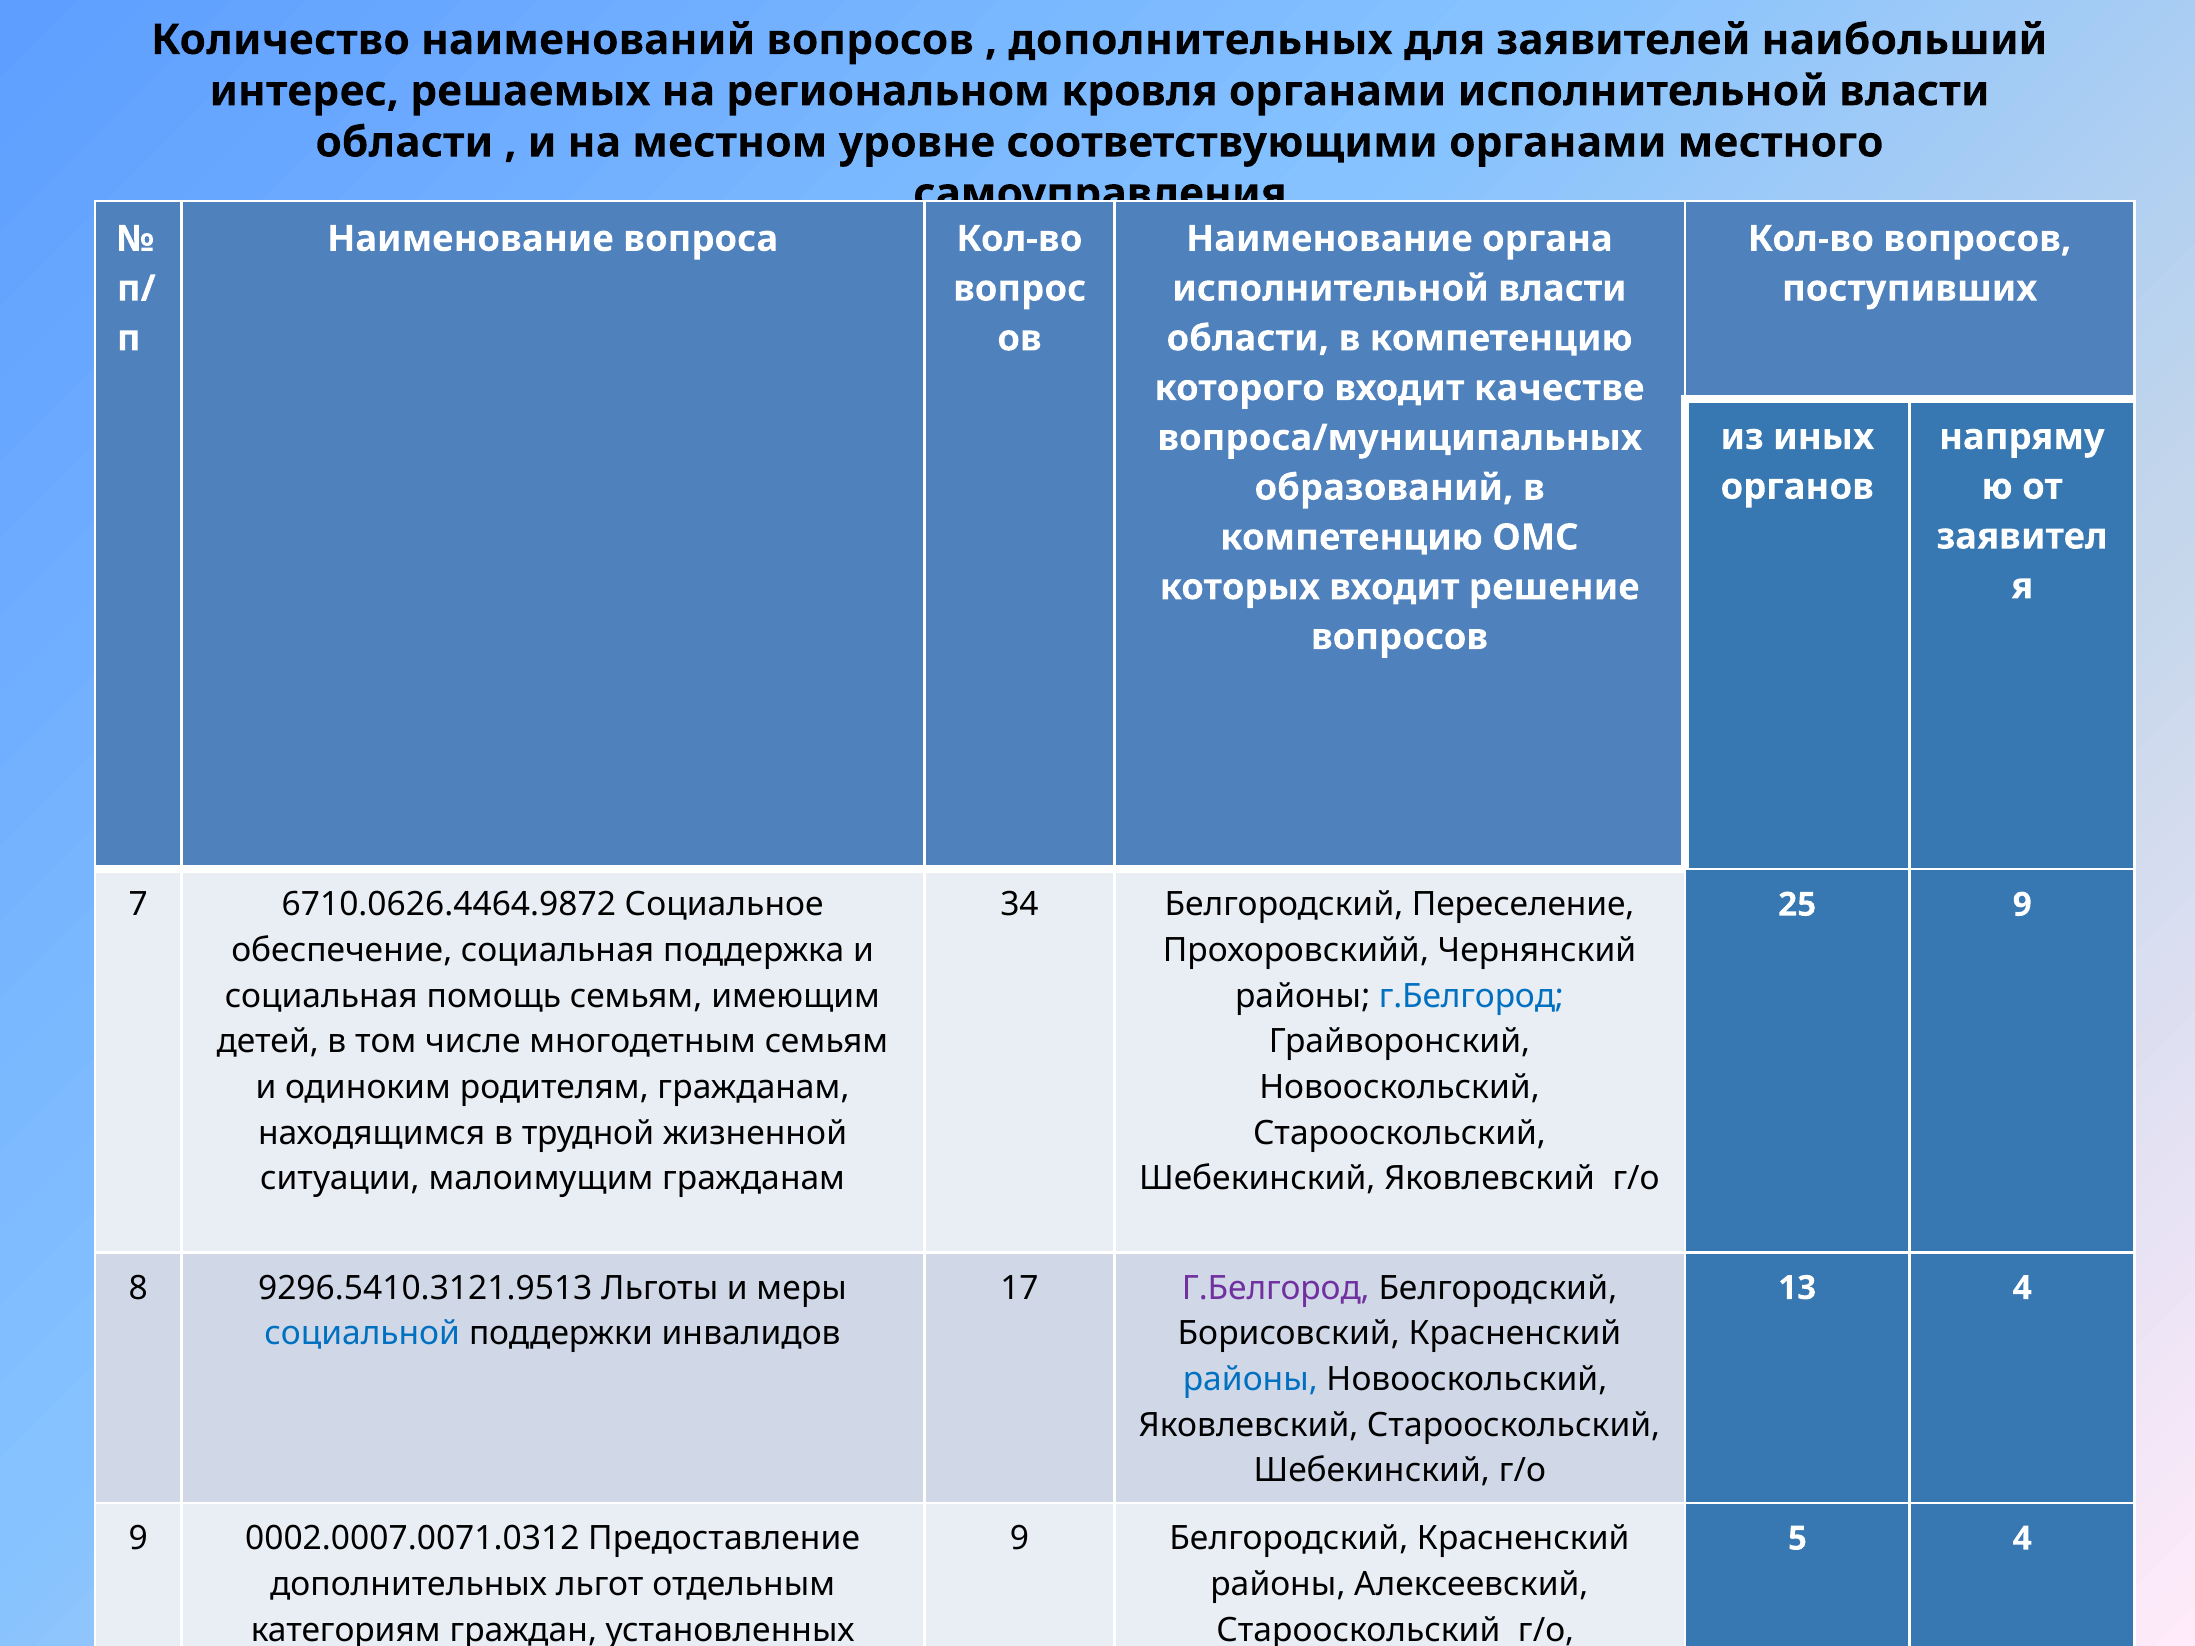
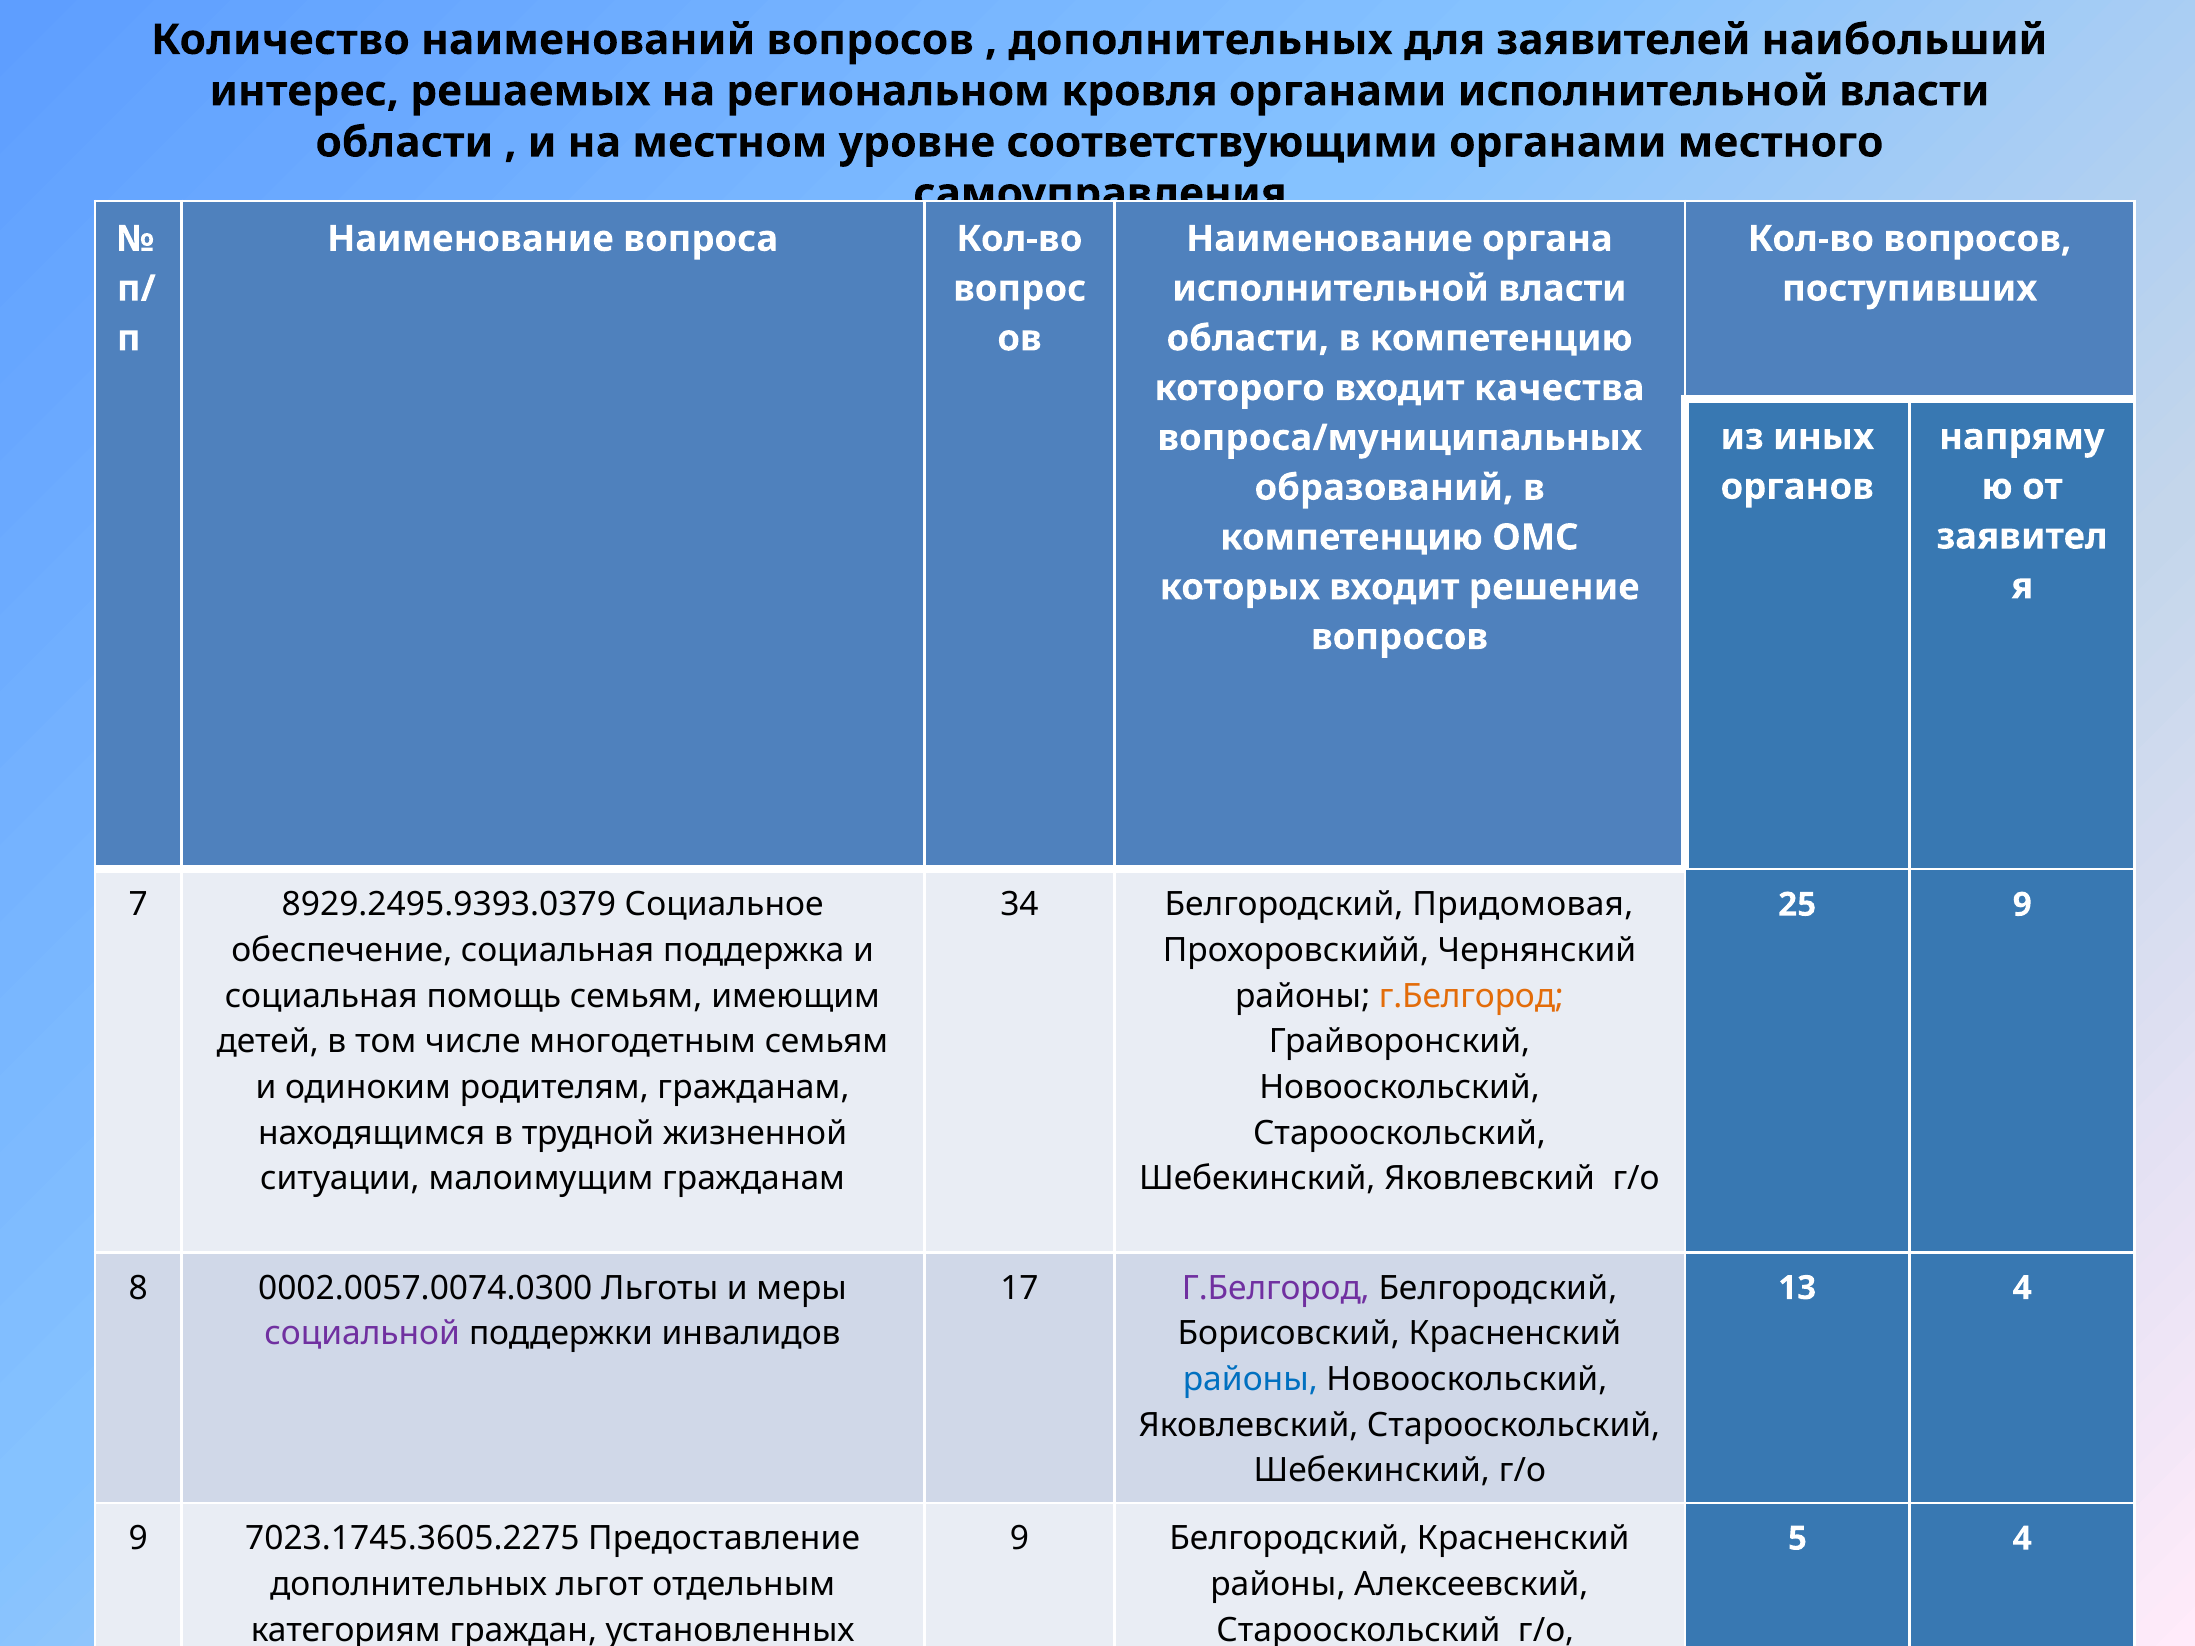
качестве: качестве -> качества (1559, 388)
6710.0626.4464.9872: 6710.0626.4464.9872 -> 8929.2495.9393.0379 (449, 905)
Переселение: Переселение -> Придомовая (1523, 905)
г.Белгород colour: blue -> orange (1471, 996)
9296.5410.3121.9513: 9296.5410.3121.9513 -> 0002.0057.0074.0300 (425, 1288)
социальной colour: blue -> purple (362, 1334)
0002.0007.0071.0312: 0002.0007.0071.0312 -> 7023.1745.3605.2275 (412, 1539)
